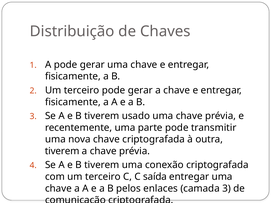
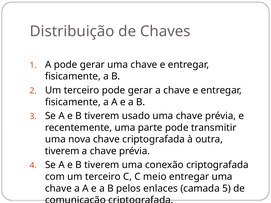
saída: saída -> meio (155, 177)
camada 3: 3 -> 5 (227, 189)
